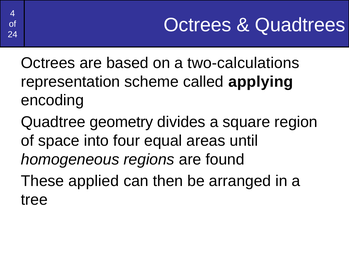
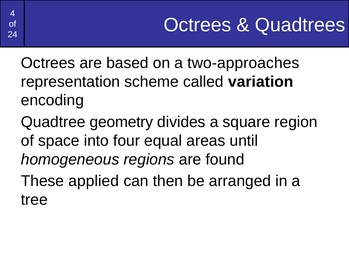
two-calculations: two-calculations -> two-approaches (243, 63)
applying: applying -> variation (261, 82)
